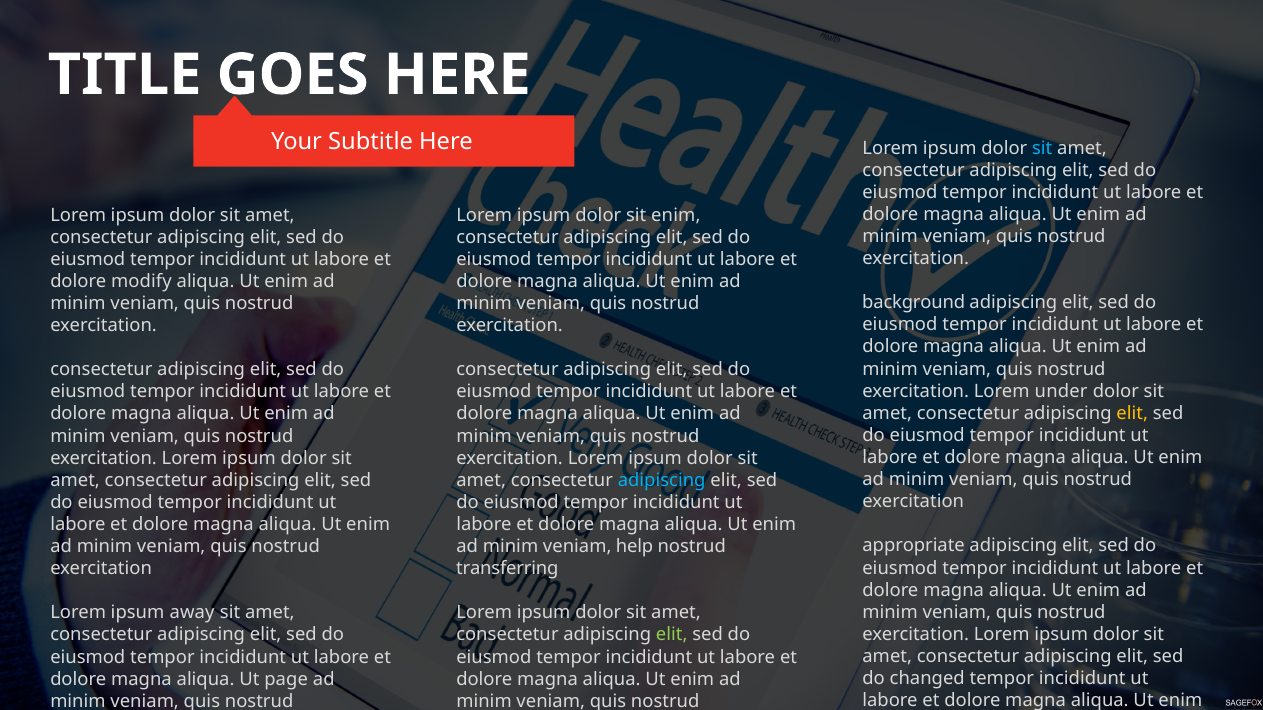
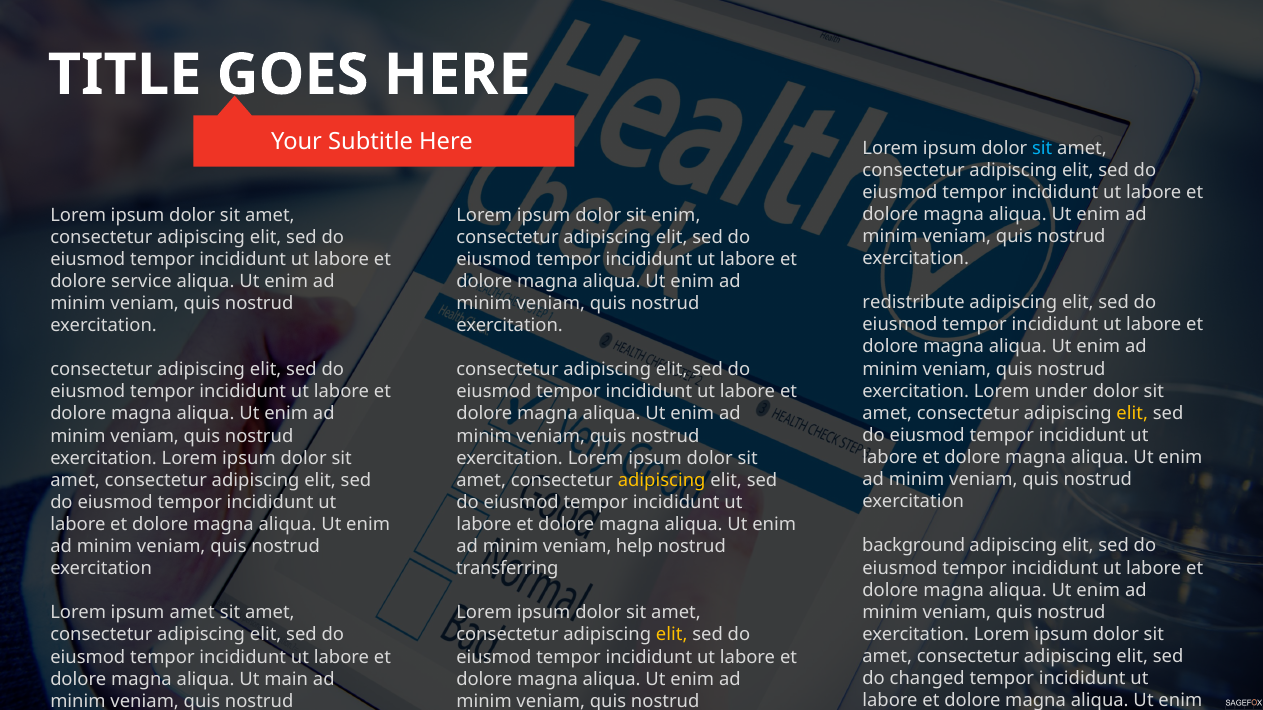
modify: modify -> service (141, 281)
background: background -> redistribute (914, 303)
adipiscing colour: light blue -> yellow (662, 480)
appropriate: appropriate -> background (914, 546)
ipsum away: away -> amet (192, 613)
elit colour: light green -> yellow (672, 635)
page: page -> main (286, 679)
